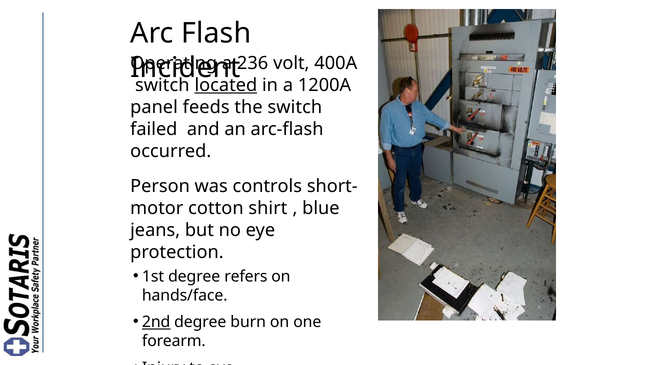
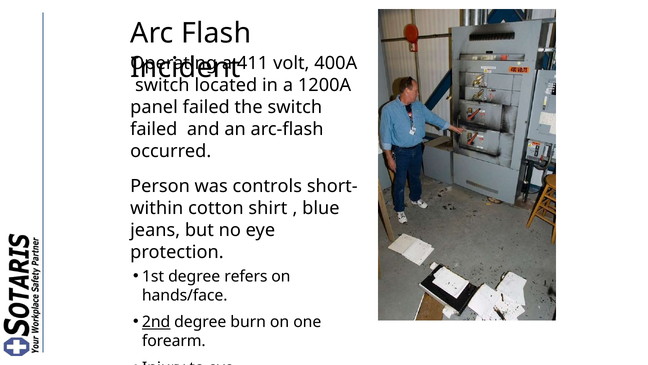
236: 236 -> 411 (253, 63)
located underline: present -> none (226, 85)
panel feeds: feeds -> failed (206, 107)
motor: motor -> within (157, 208)
